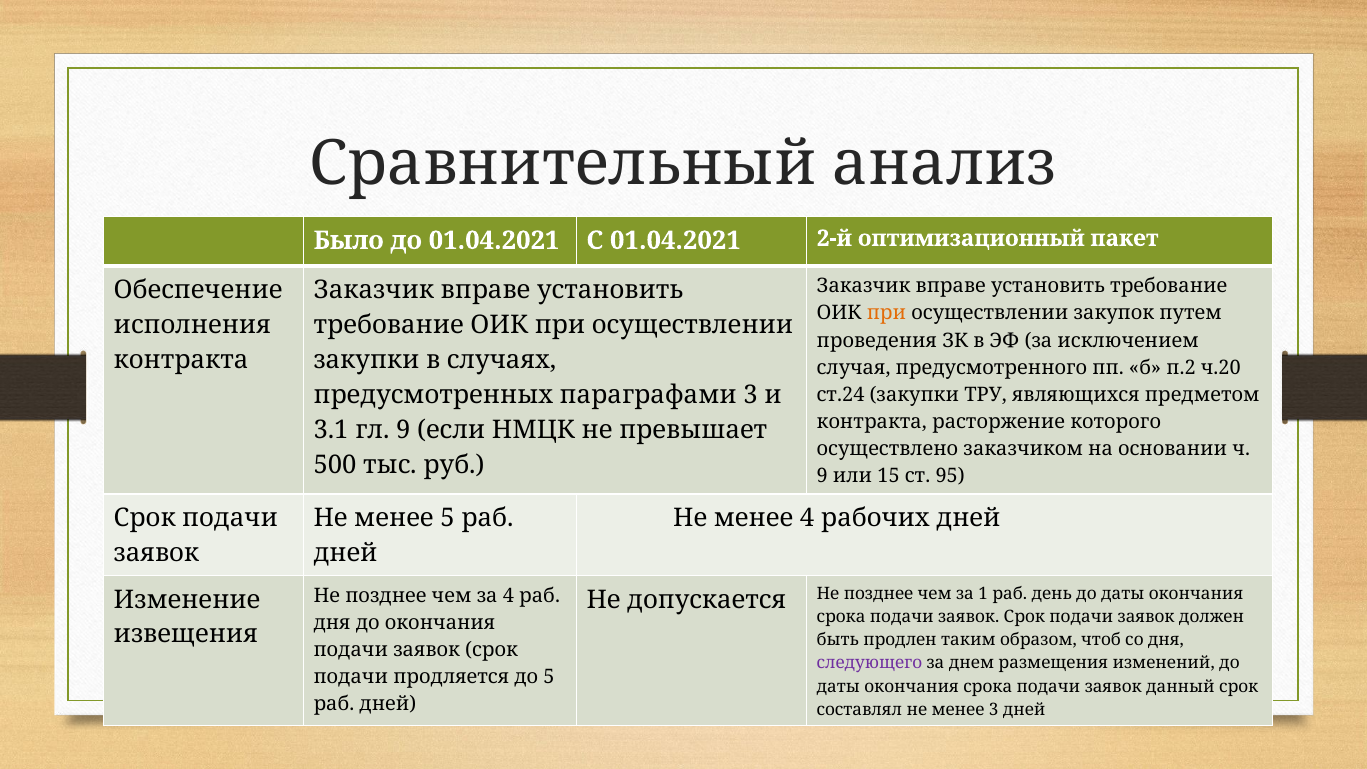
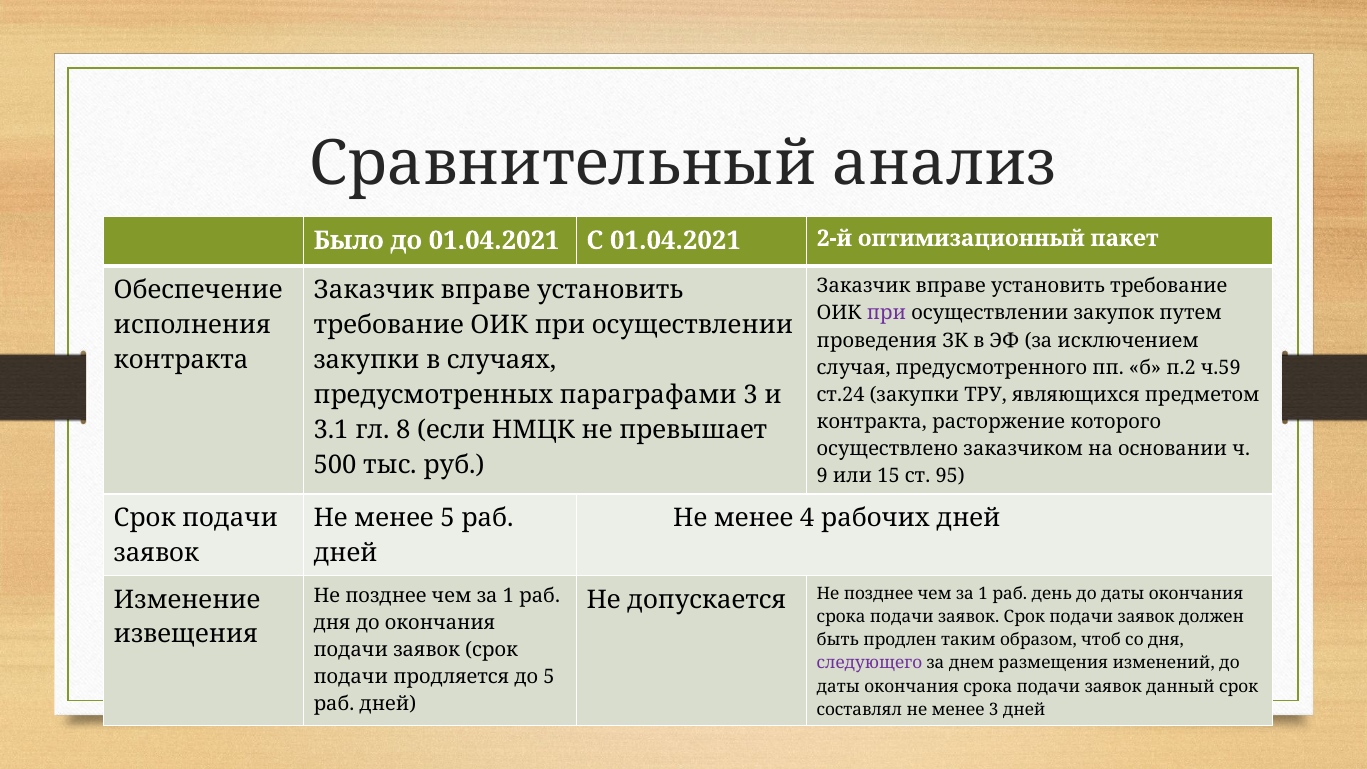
при colour: orange -> purple (886, 313)
ч.20: ч.20 -> ч.59 (1221, 368)
гл 9: 9 -> 8 (403, 430)
4: 4 -> 1 (509, 595)
